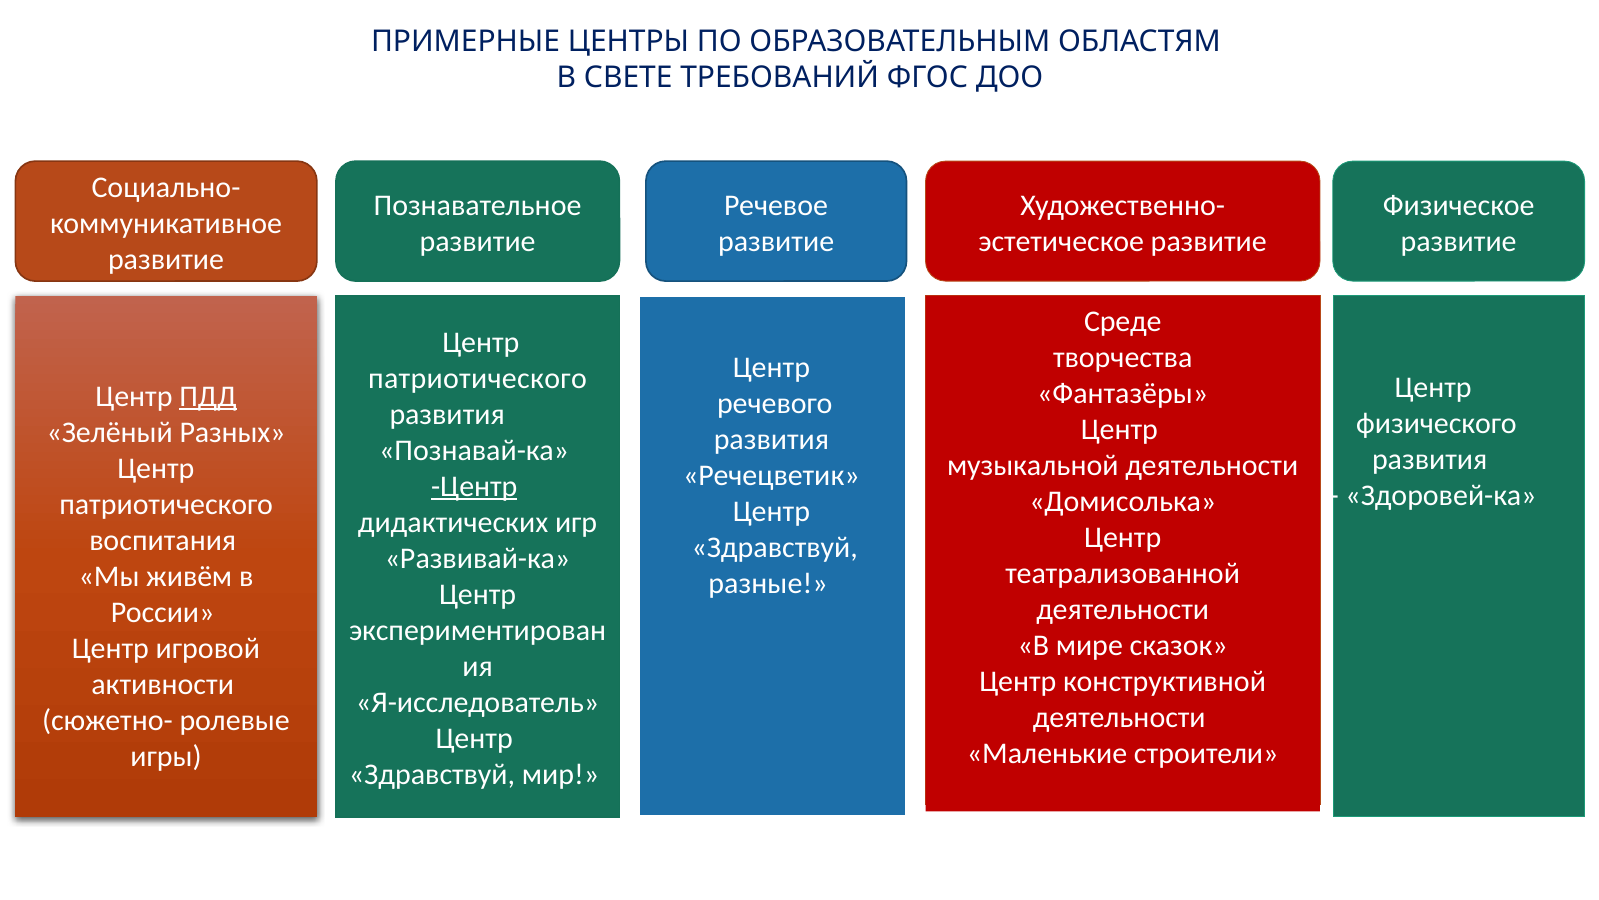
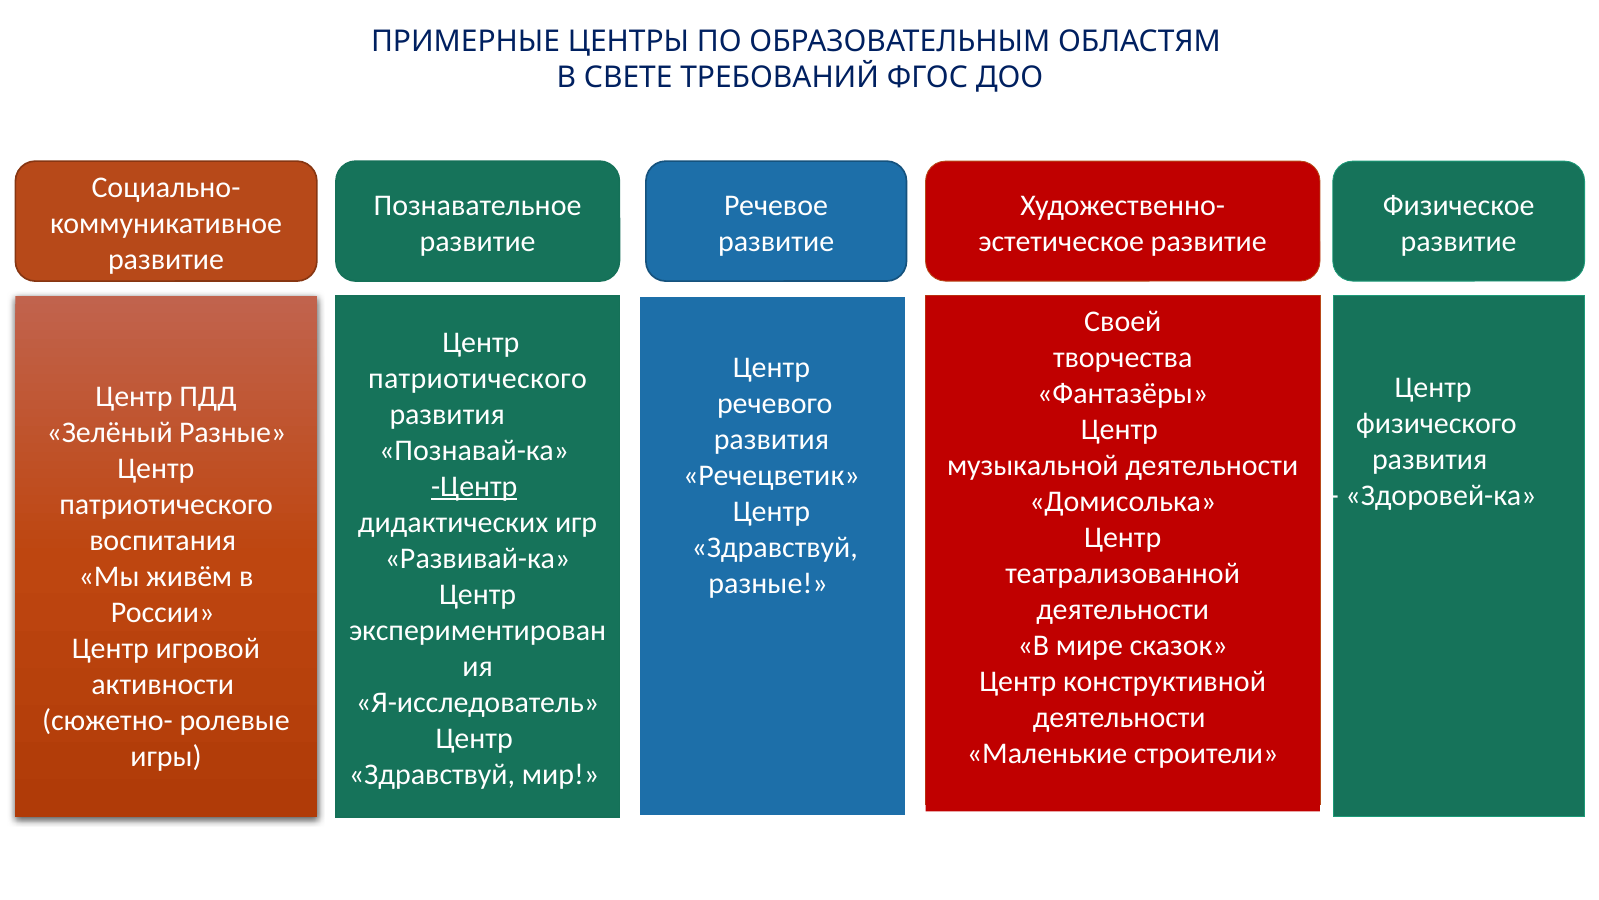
Среде: Среде -> Своей (1123, 321)
ПДД underline: present -> none (208, 396)
Зелёный Разных: Разных -> Разные (233, 432)
